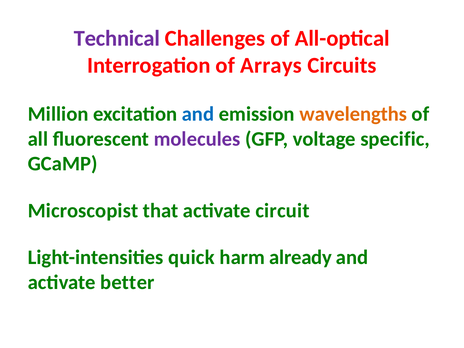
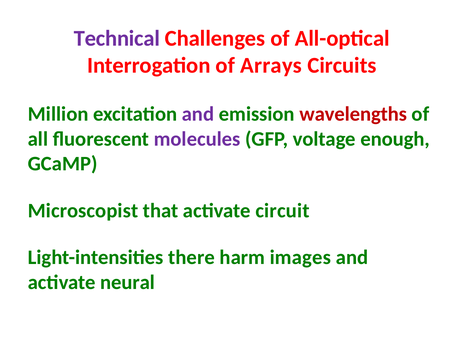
and colour: blue -> purple (198, 114)
wavelengths colour: orange -> red (353, 114)
specific: specific -> enough (395, 139)
quick: quick -> there (191, 258)
already: already -> images (300, 258)
better: better -> neural (127, 282)
